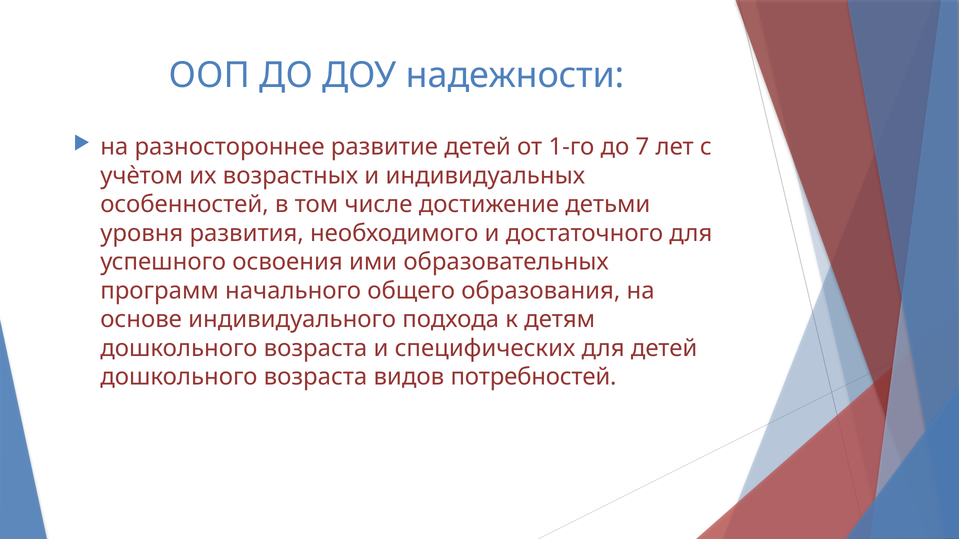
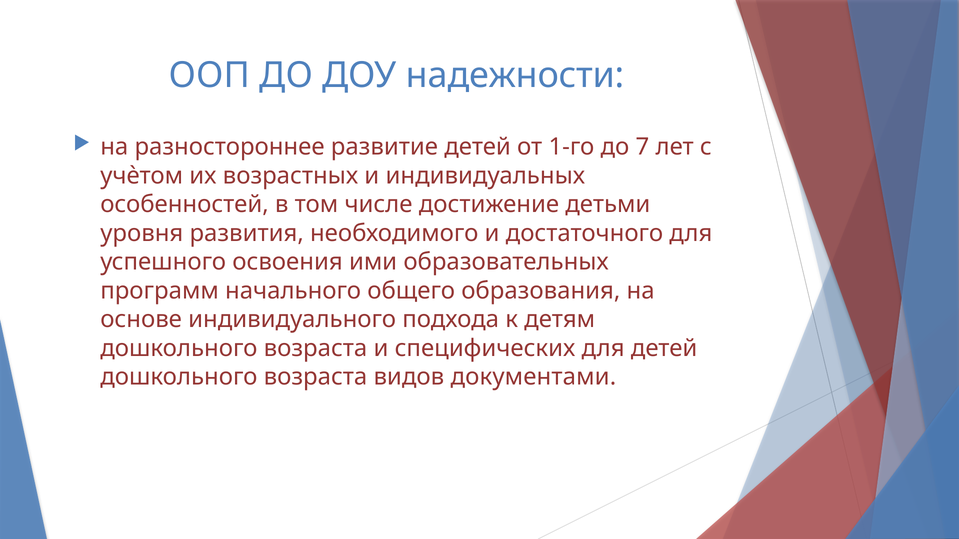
потребностей: потребностей -> документами (533, 377)
